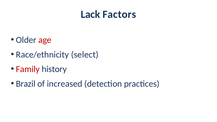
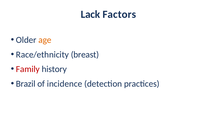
age colour: red -> orange (45, 40)
select: select -> breast (85, 55)
increased: increased -> incidence (65, 84)
